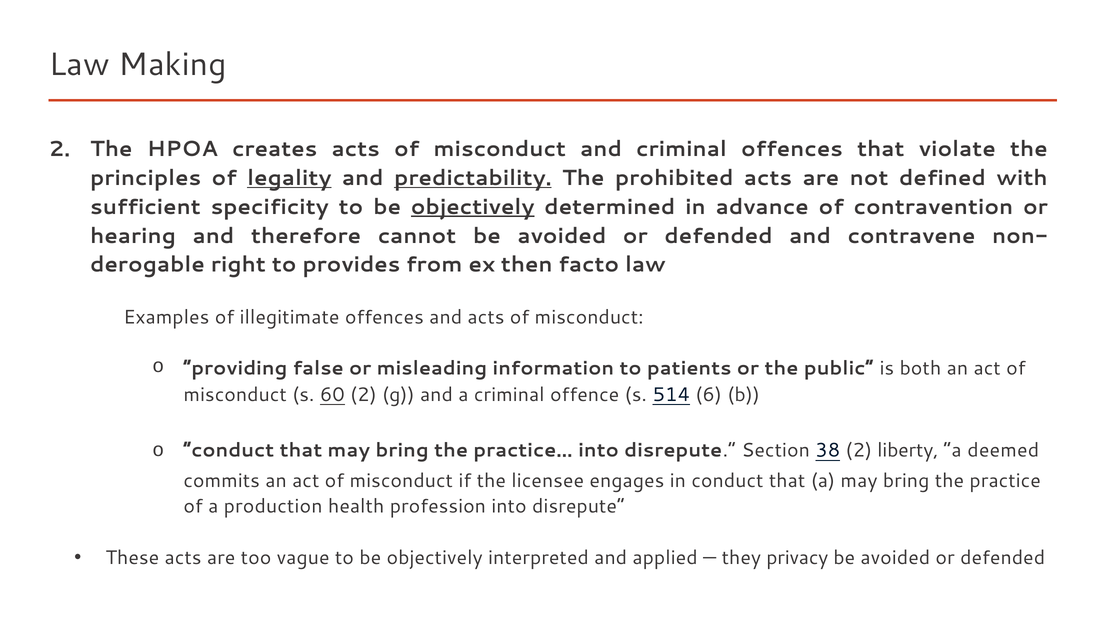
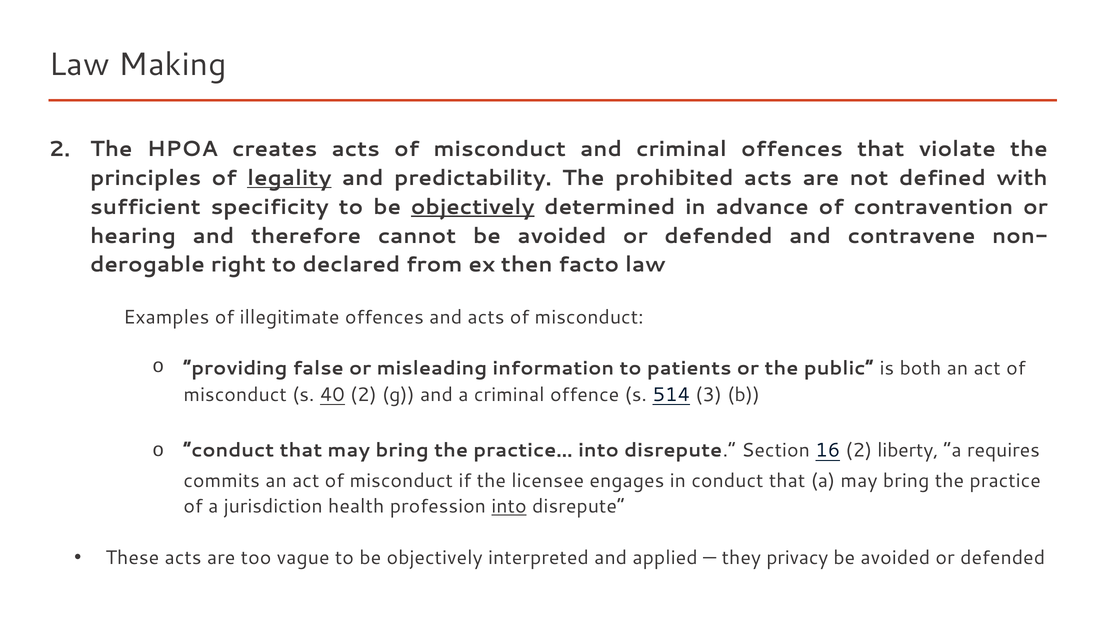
predictability underline: present -> none (473, 178)
provides: provides -> declared (351, 265)
60: 60 -> 40 (332, 395)
6: 6 -> 3 (709, 395)
38: 38 -> 16 (828, 451)
deemed: deemed -> requires (1003, 451)
production: production -> jurisdiction (273, 507)
into underline: none -> present (509, 507)
